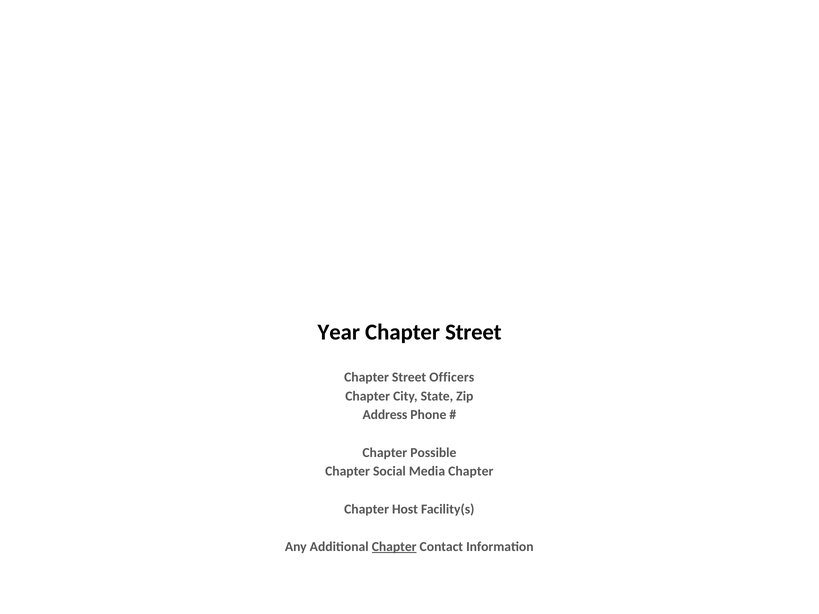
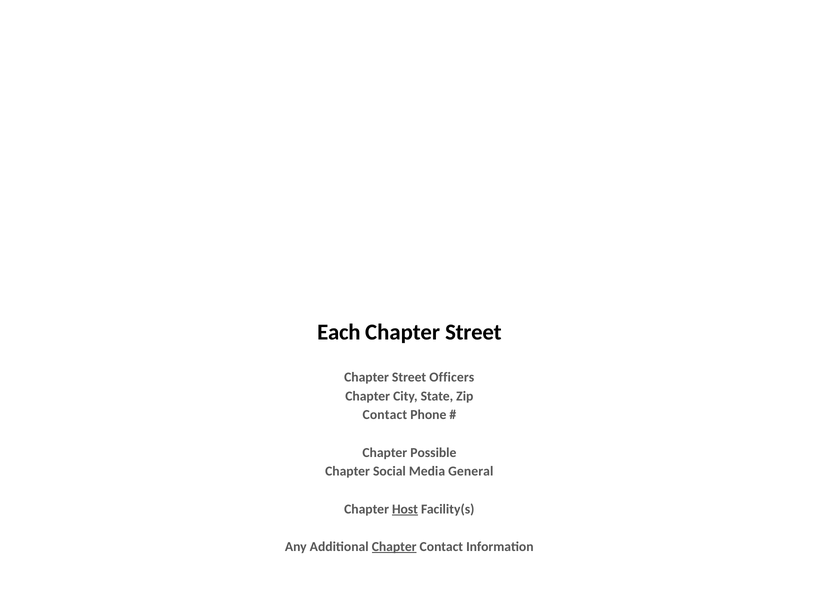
Year: Year -> Each (339, 332)
Address: Address -> Contact (385, 415)
Media Chapter: Chapter -> General (471, 472)
Host underline: none -> present (405, 509)
